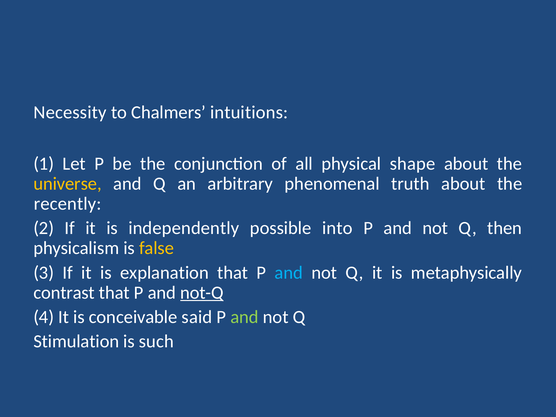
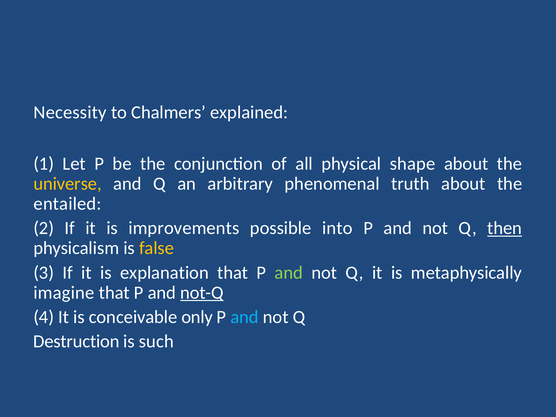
intuitions: intuitions -> explained (249, 113)
recently: recently -> entailed (68, 204)
independently: independently -> improvements (184, 228)
then underline: none -> present (505, 228)
and colour: light blue -> light green (289, 273)
contrast: contrast -> imagine (64, 293)
said: said -> only (197, 317)
and colour: light green -> light blue (245, 317)
Stimulation: Stimulation -> Destruction (76, 341)
